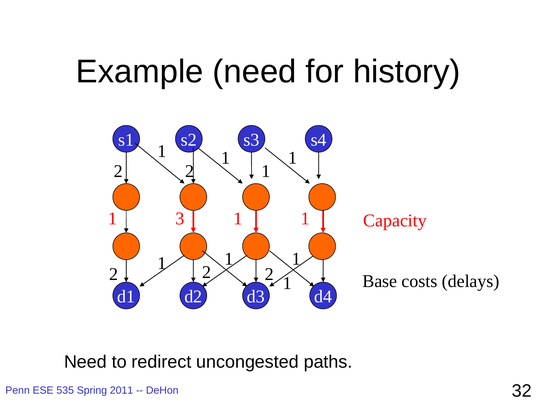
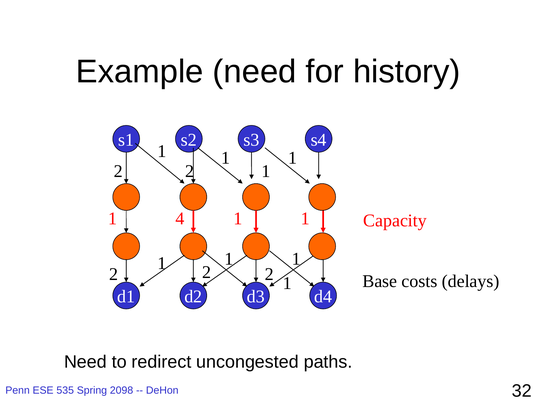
3: 3 -> 4 (180, 218)
2011: 2011 -> 2098 (122, 390)
